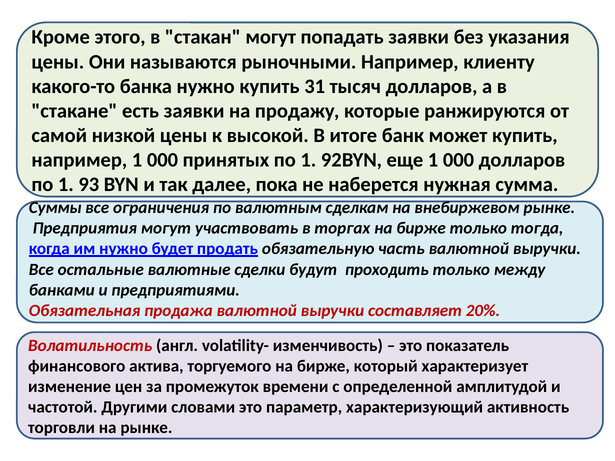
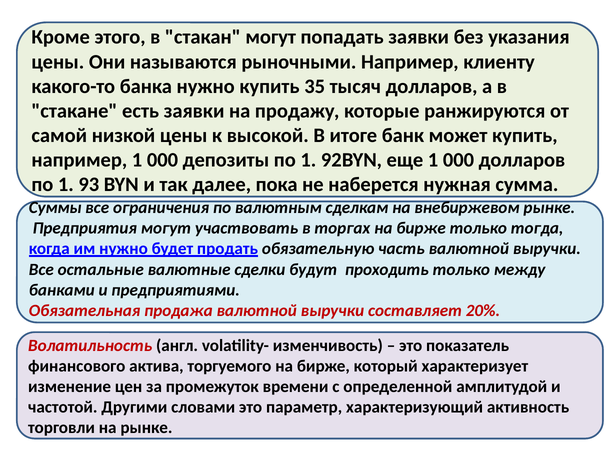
31: 31 -> 35 (315, 86)
принятых: принятых -> депозиты (226, 160)
